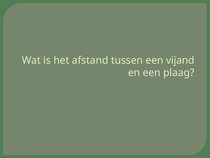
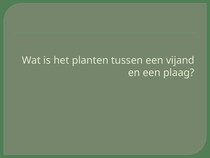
afstand: afstand -> planten (90, 60)
